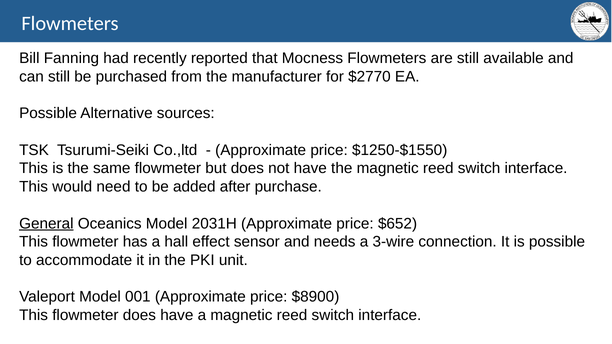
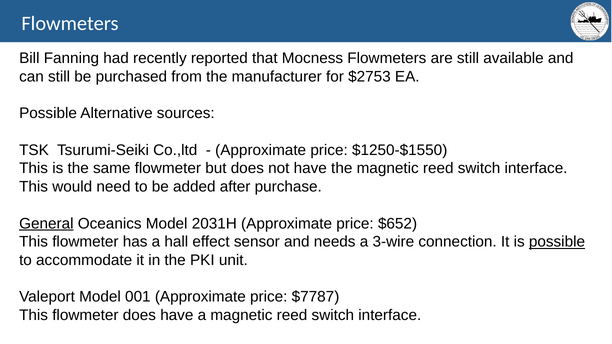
$2770: $2770 -> $2753 (369, 77)
possible underline: none -> present (557, 242)
$8900: $8900 -> $7787 (316, 297)
